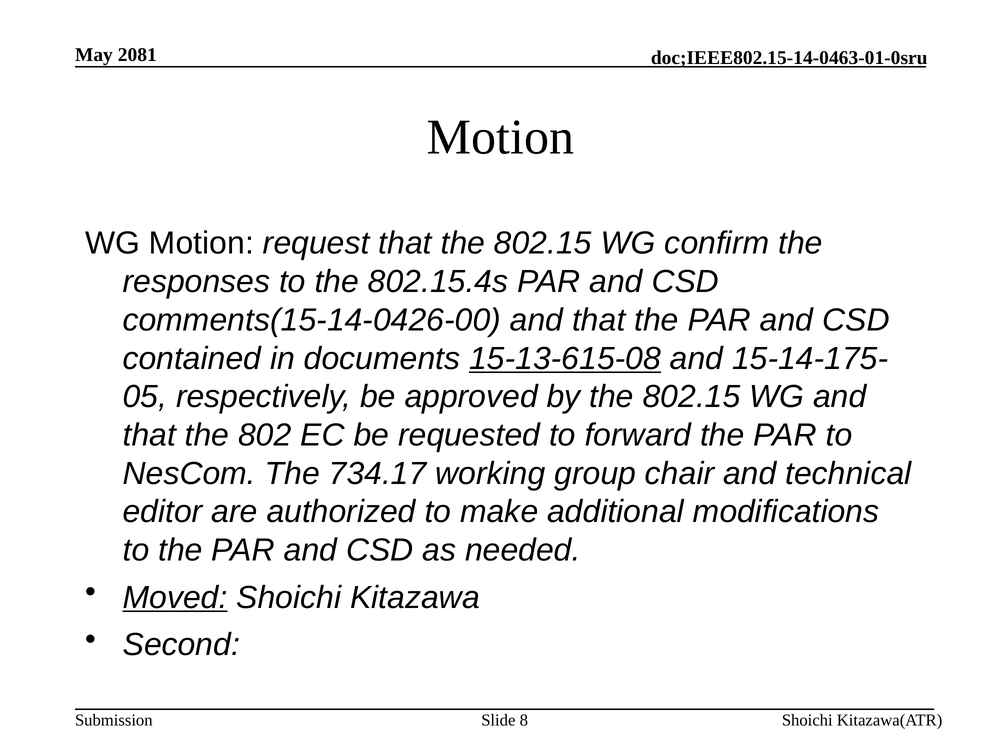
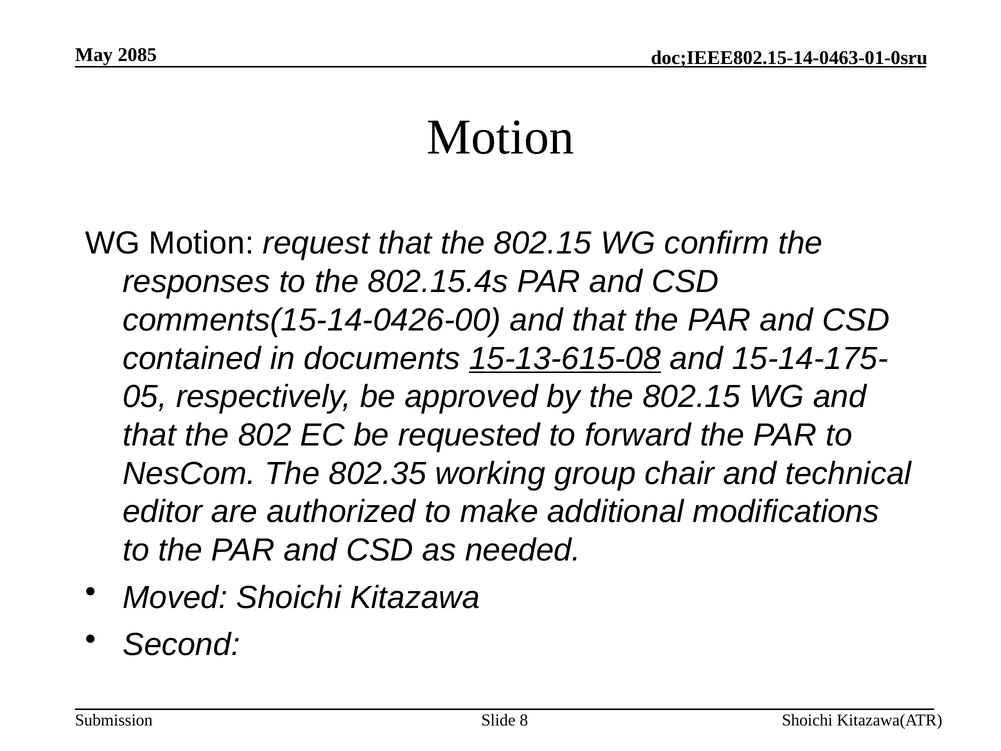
2081: 2081 -> 2085 (137, 55)
734.17: 734.17 -> 802.35 (378, 473)
Moved underline: present -> none (175, 597)
